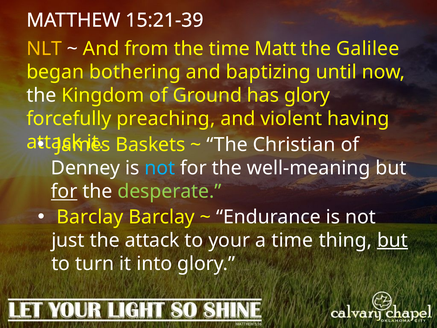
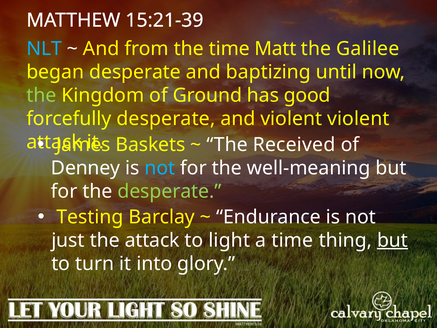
NLT colour: yellow -> light blue (44, 49)
began bothering: bothering -> desperate (135, 72)
the colour: white -> light green (41, 95)
has glory: glory -> good (307, 95)
forcefully preaching: preaching -> desperate (166, 119)
violent having: having -> violent (358, 119)
Christian: Christian -> Received (294, 145)
for underline: present -> none (64, 191)
Barclay: Barclay -> Testing (90, 217)
your: your -> light (229, 240)
